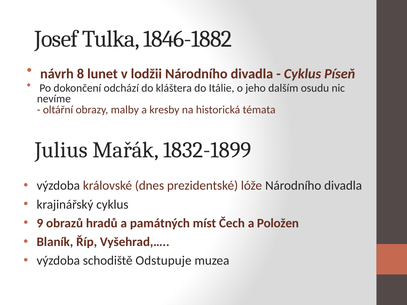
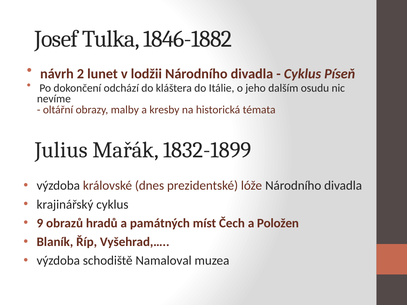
8: 8 -> 2 (80, 74)
Odstupuje: Odstupuje -> Namaloval (164, 261)
